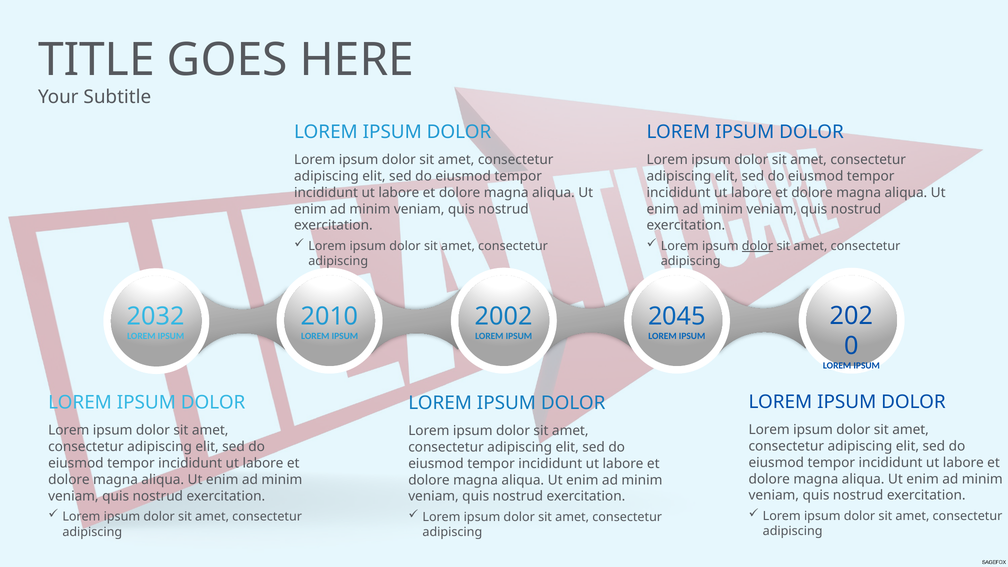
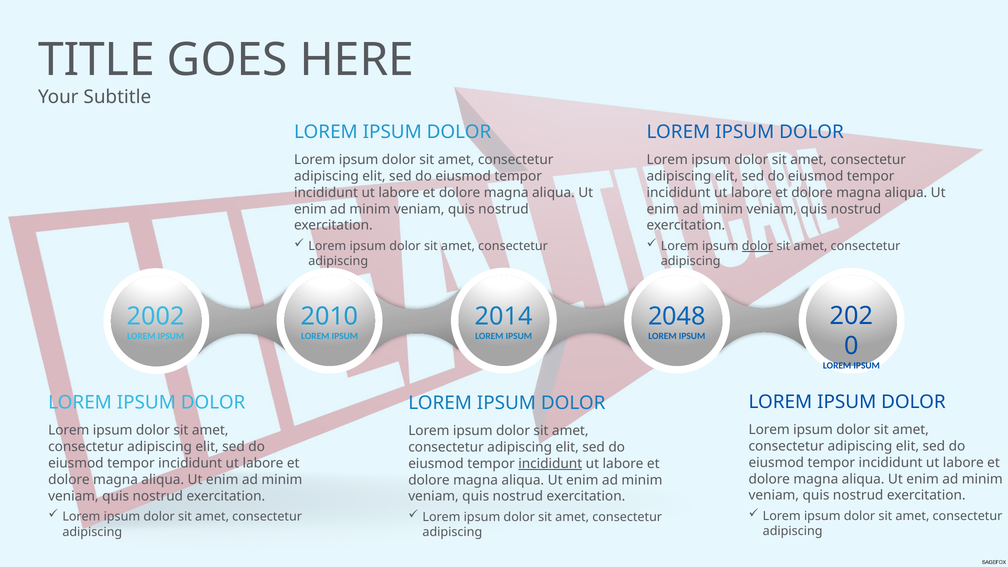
2032: 2032 -> 2002 (156, 316)
2002: 2002 -> 2014 (504, 316)
2045: 2045 -> 2048 (677, 316)
incididunt underline: none -> present (550, 464)
